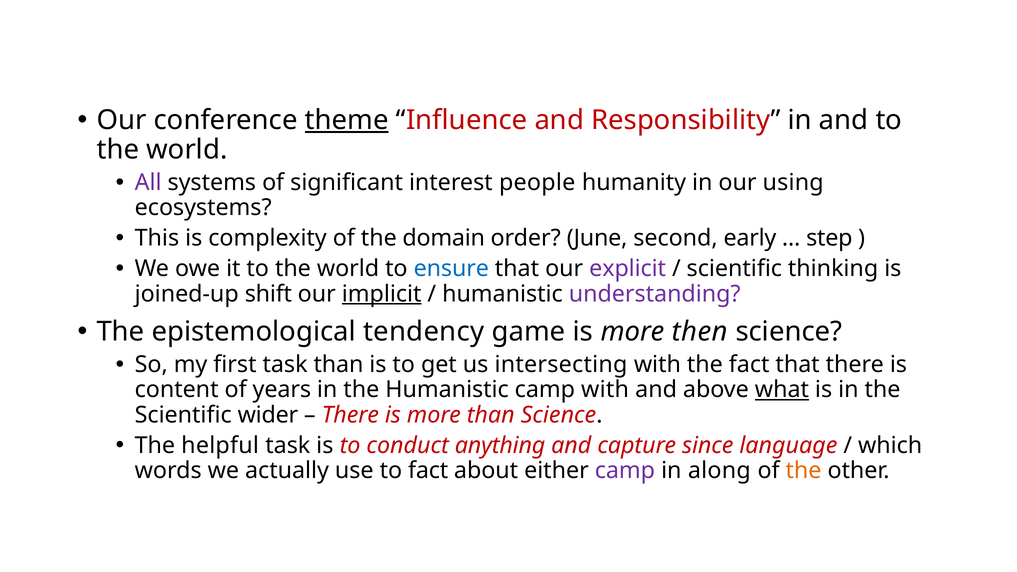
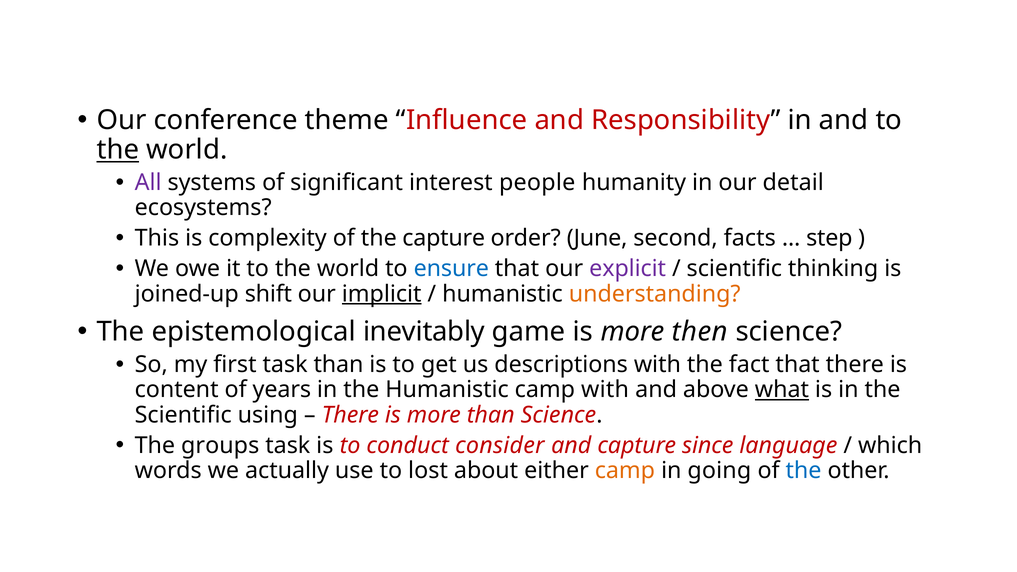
theme underline: present -> none (347, 120)
the underline: none -> present (118, 150)
using: using -> detail (793, 183)
the domain: domain -> capture (444, 238)
early: early -> facts (750, 238)
understanding colour: purple -> orange (655, 294)
tendency: tendency -> inevitably (424, 332)
intersecting: intersecting -> descriptions (561, 365)
wider: wider -> using (268, 415)
helpful: helpful -> groups (220, 445)
anything: anything -> consider (500, 445)
to fact: fact -> lost (428, 471)
camp colour: purple -> orange (625, 471)
along: along -> going (719, 471)
the colour: orange -> blue (804, 471)
